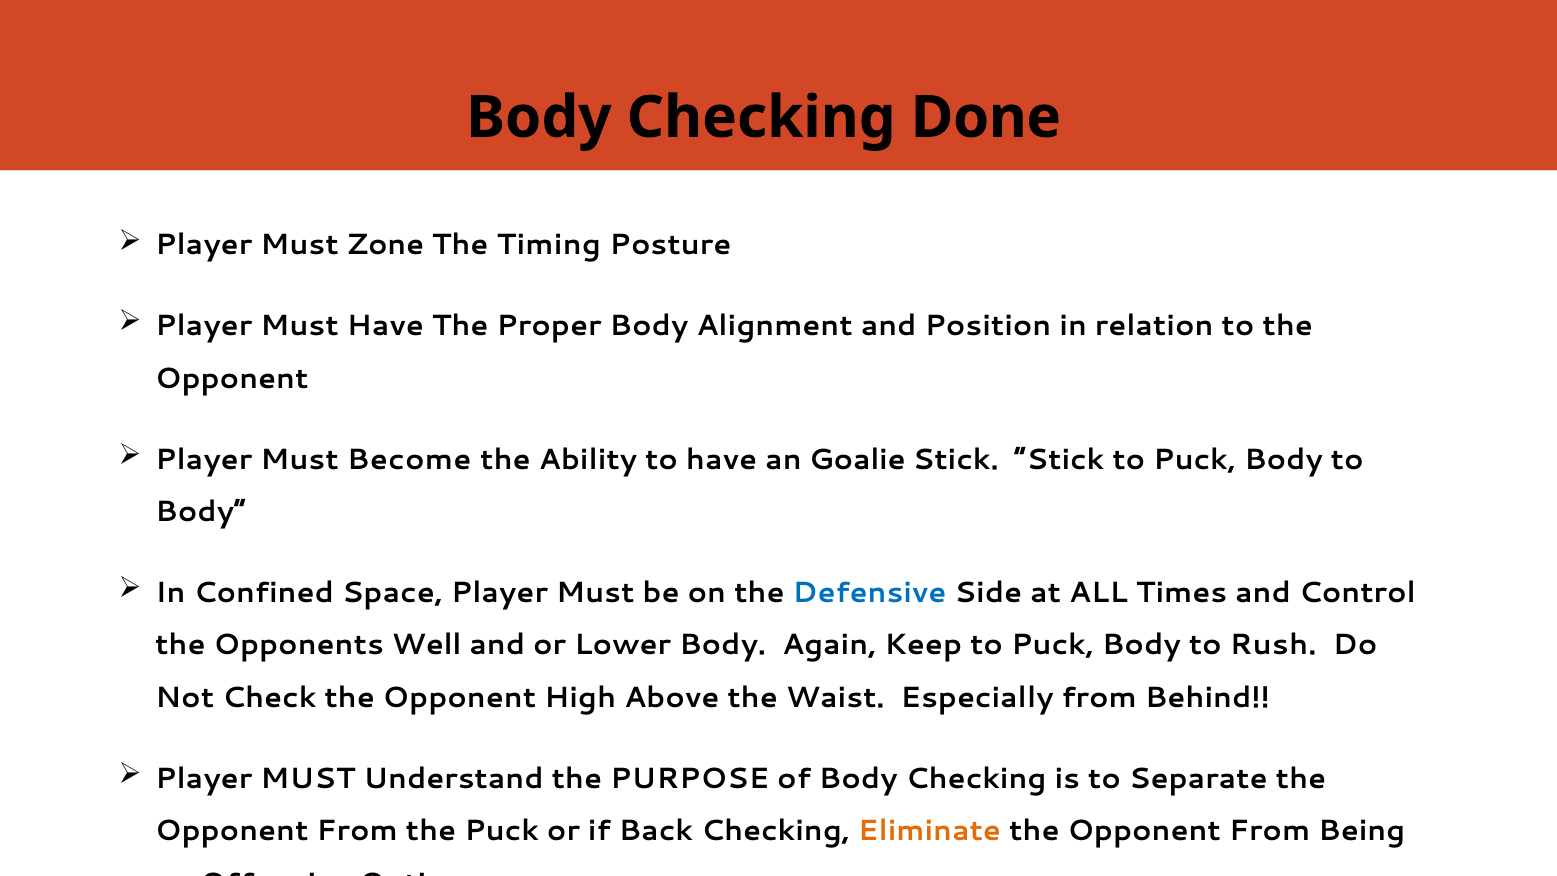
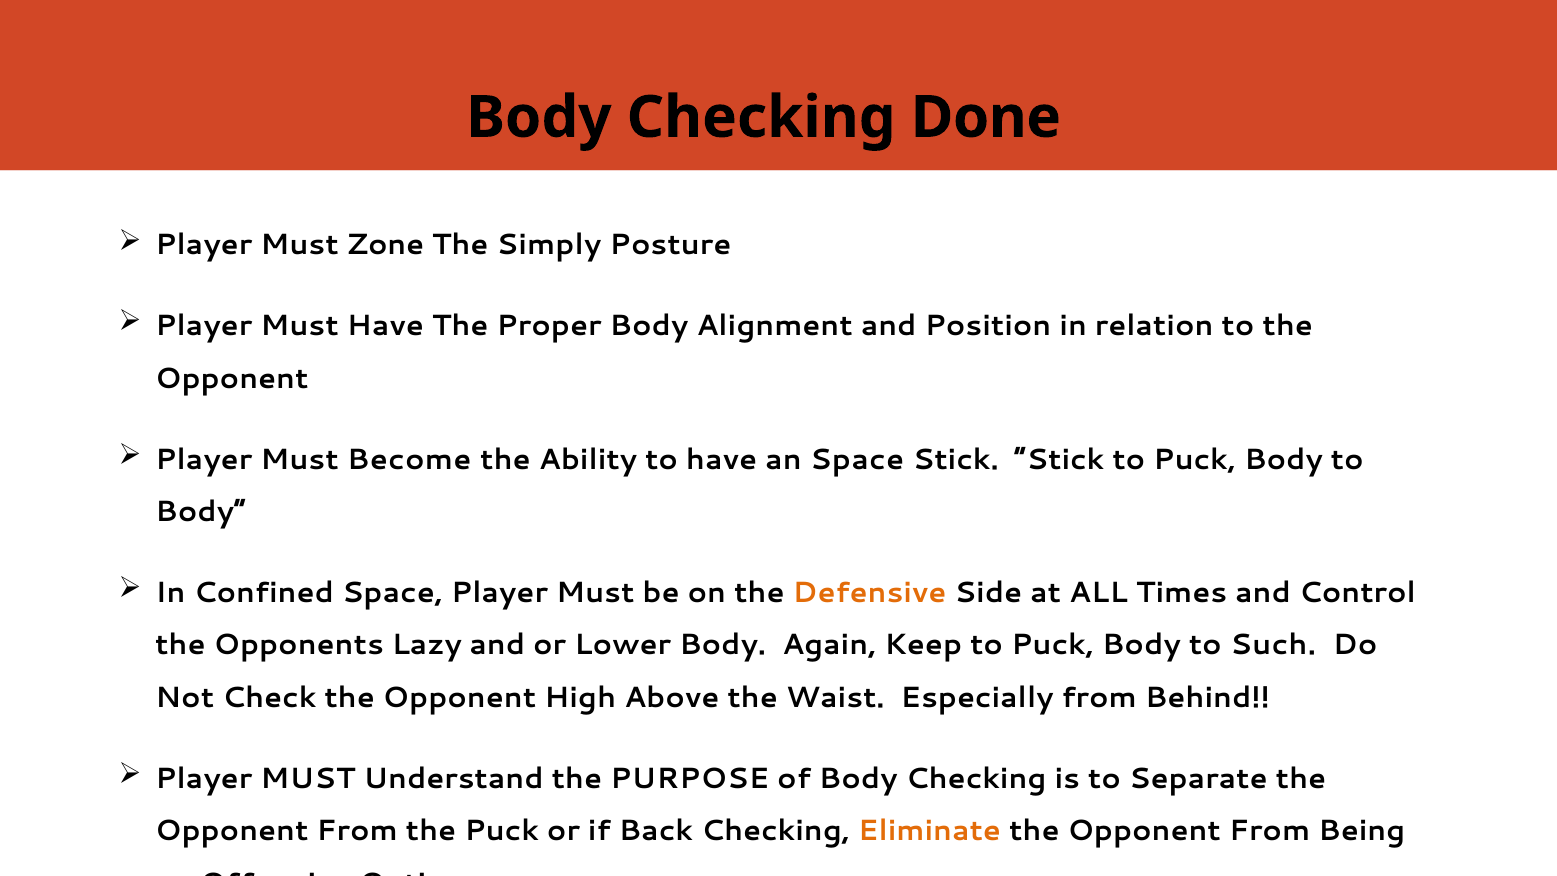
Timing: Timing -> Simply (549, 245)
an Goalie: Goalie -> Space (857, 459)
Defensive colour: blue -> orange (869, 593)
Well: Well -> Lazy (427, 645)
Rush: Rush -> Such (1273, 645)
